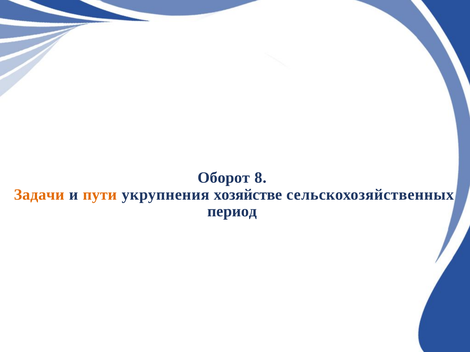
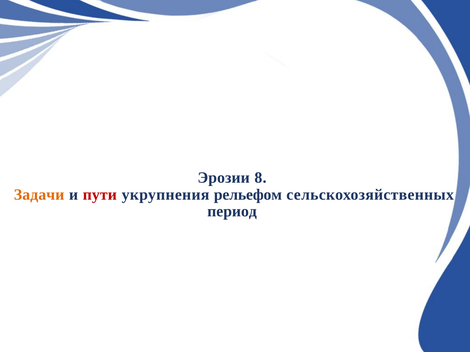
Оборот: Оборот -> Эрозии (224, 178)
пути colour: orange -> red (100, 195)
хозяйстве: хозяйстве -> рельефом (248, 195)
